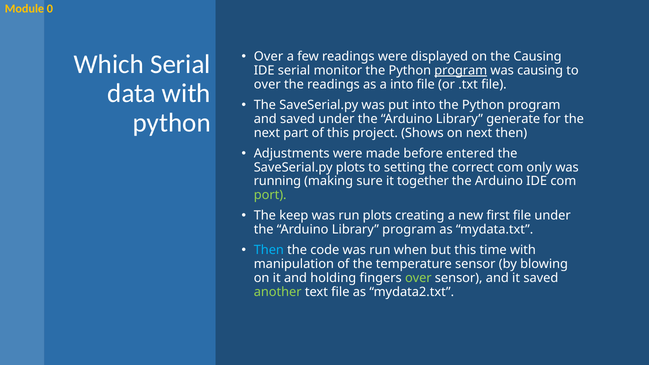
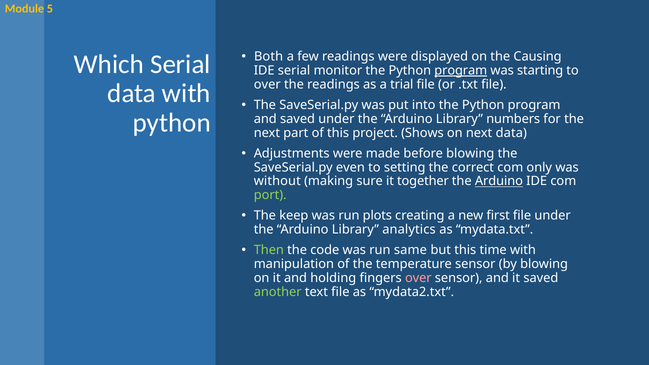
0: 0 -> 5 (50, 9)
Over: Over -> Both (269, 57)
was causing: causing -> starting (540, 71)
a into: into -> trial (402, 84)
generate: generate -> numbers (513, 119)
next then: then -> data (511, 133)
before entered: entered -> blowing (470, 153)
SaveSerial.py plots: plots -> even (350, 167)
running: running -> without (277, 181)
Arduino underline: none -> present (499, 181)
Library program: program -> analytics (409, 230)
Then colour: light blue -> light green (269, 250)
when: when -> same (410, 250)
over colour: light green -> pink (418, 278)
